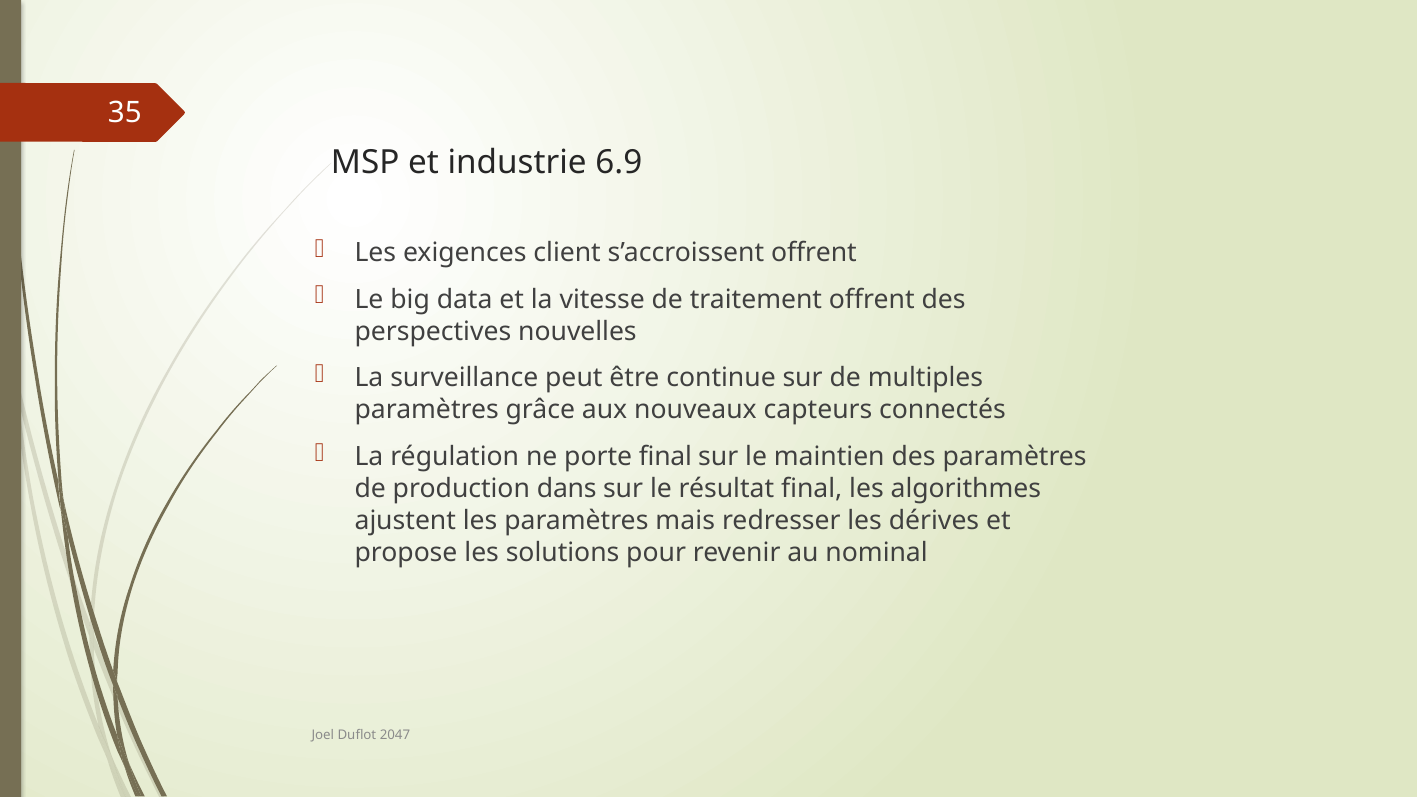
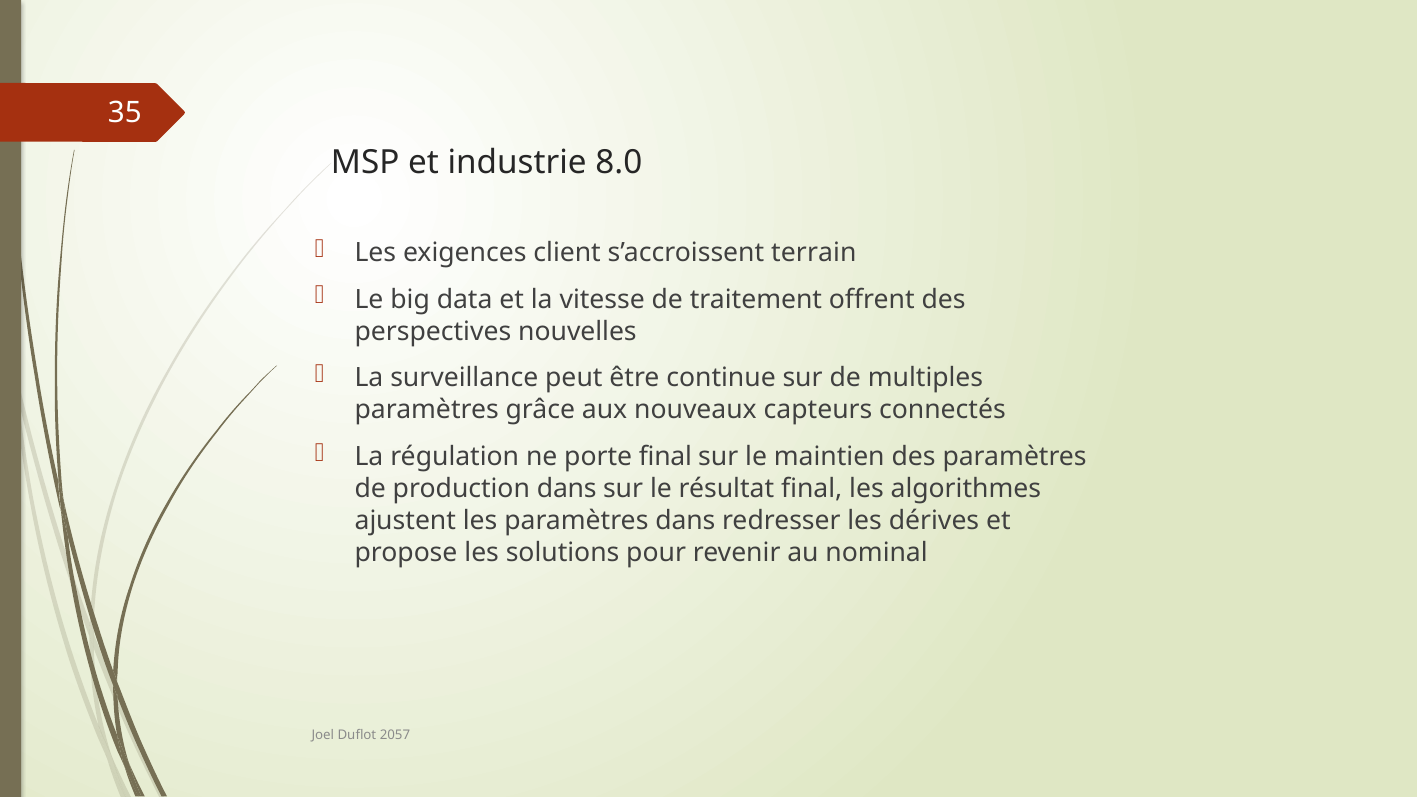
6.9: 6.9 -> 8.0 (619, 162)
s’accroissent offrent: offrent -> terrain (814, 253)
paramètres mais: mais -> dans (685, 520)
2047: 2047 -> 2057 (395, 735)
